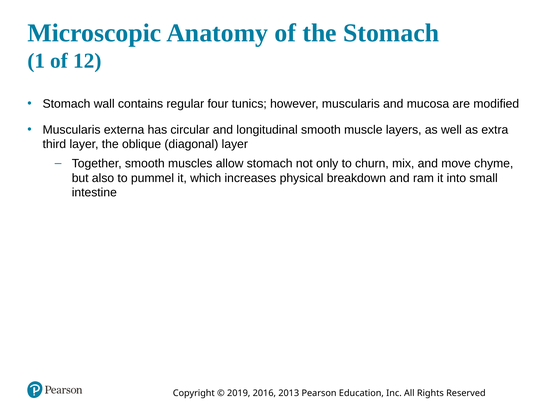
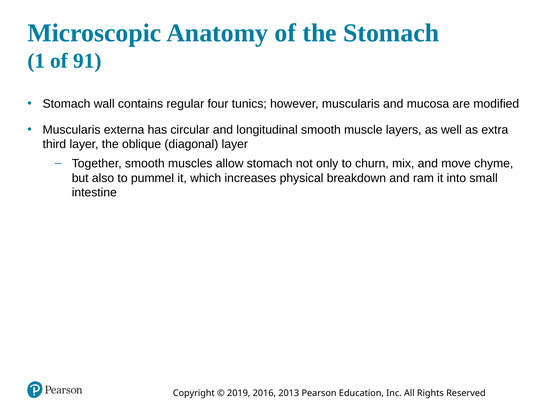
12: 12 -> 91 (87, 61)
